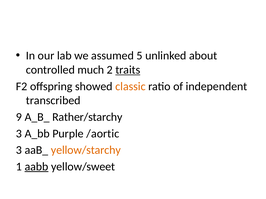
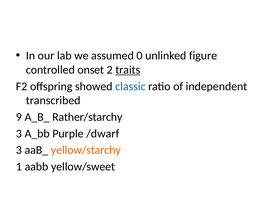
5: 5 -> 0 (140, 56)
about: about -> figure (203, 56)
much: much -> onset (91, 70)
classic colour: orange -> blue (130, 87)
/aortic: /aortic -> /dwarf (103, 134)
aabb underline: present -> none (36, 167)
